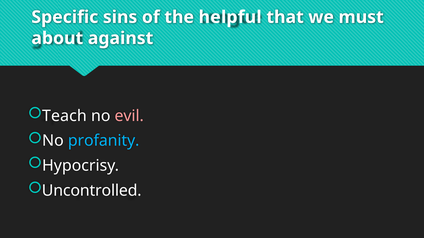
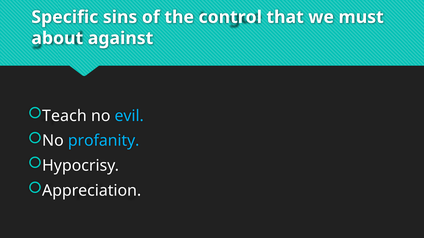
helpful: helpful -> control (230, 17)
evil colour: pink -> light blue (129, 116)
Uncontrolled: Uncontrolled -> Appreciation (92, 191)
